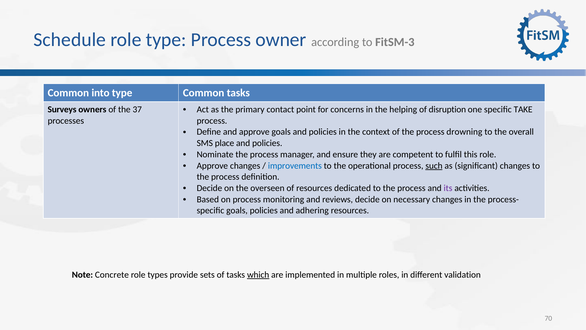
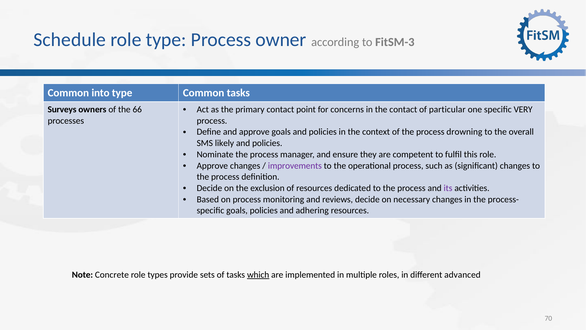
the helping: helping -> contact (403, 109)
disruption: disruption -> particular (447, 109)
TAKE: TAKE -> VERY (523, 109)
37: 37 -> 66 (137, 109)
place: place -> likely (225, 143)
improvements colour: blue -> purple (295, 165)
such underline: present -> none (434, 165)
overseen: overseen -> exclusion (267, 188)
validation: validation -> advanced (462, 274)
